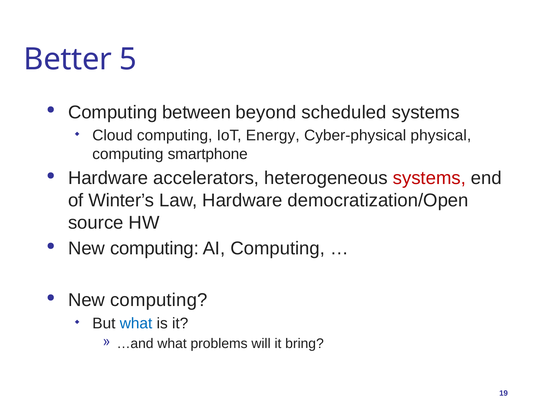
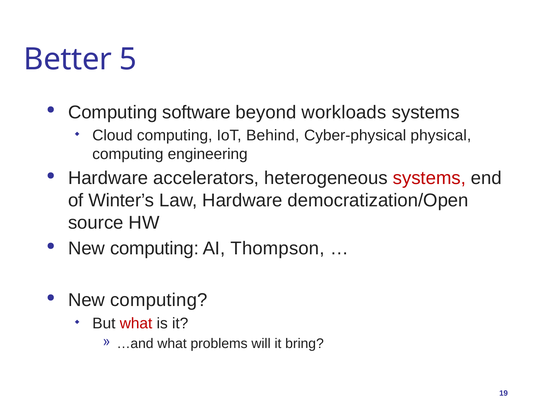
between: between -> software (197, 112)
scheduled: scheduled -> workloads (344, 112)
Energy: Energy -> Behind (273, 136)
smartphone: smartphone -> engineering (208, 154)
AI Computing: Computing -> Thompson (278, 249)
what colour: blue -> red (136, 324)
